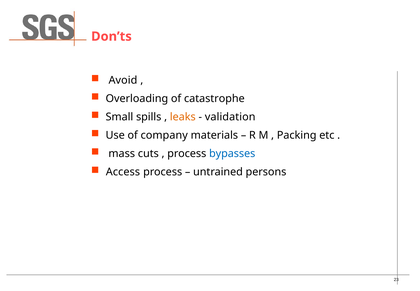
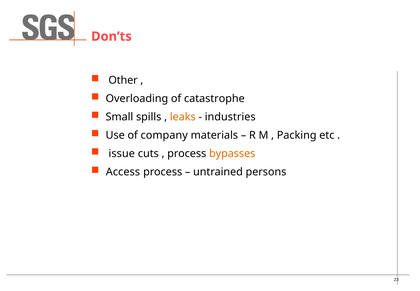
Avoid: Avoid -> Other (123, 80)
validation: validation -> industries (230, 117)
mass: mass -> issue (122, 154)
bypasses colour: blue -> orange (232, 154)
